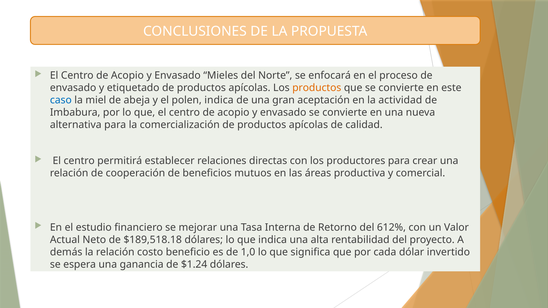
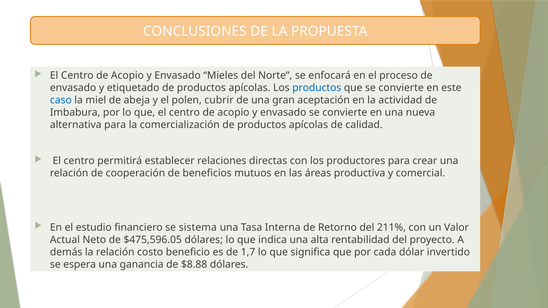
productos colour: orange -> blue (317, 88)
polen indica: indica -> cubrir (219, 100)
mejorar: mejorar -> sistema (198, 228)
612%: 612% -> 211% (391, 228)
$189,518.18: $189,518.18 -> $475,596.05 (153, 240)
1,0: 1,0 -> 1,7 (248, 252)
$1.24: $1.24 -> $8.88 (194, 265)
